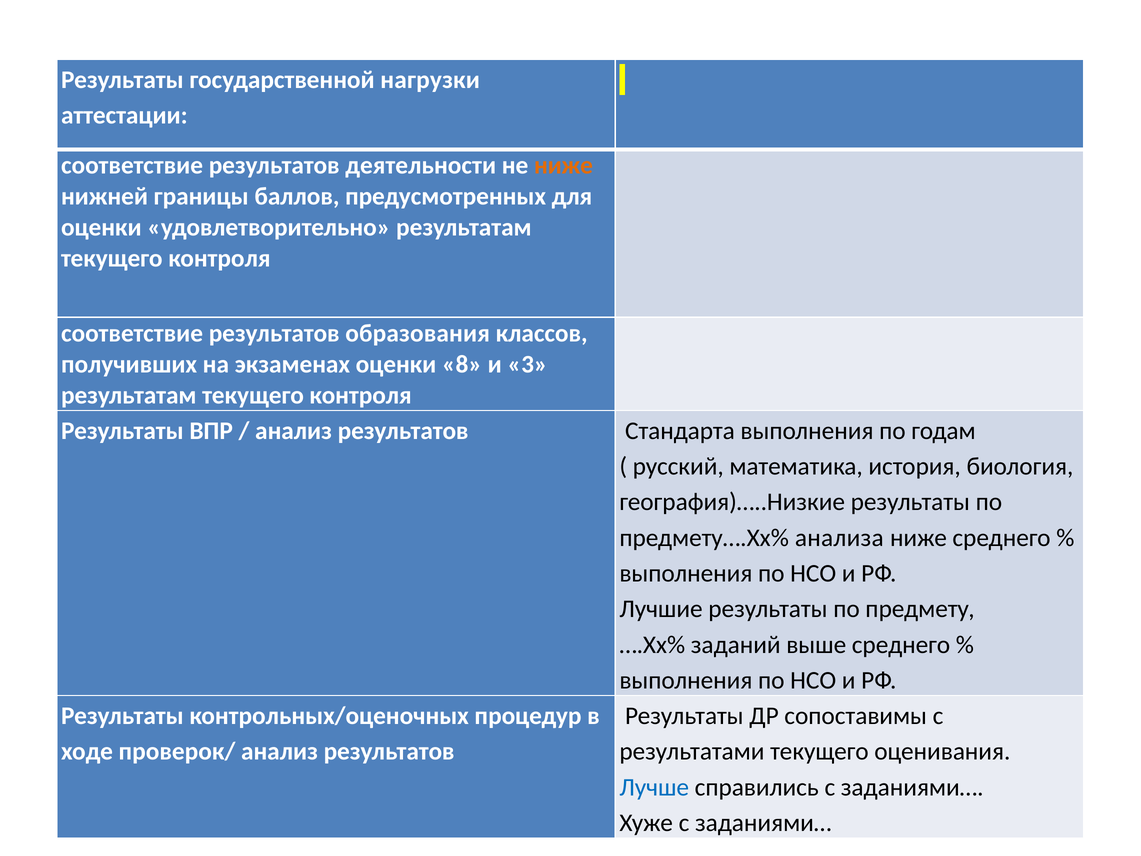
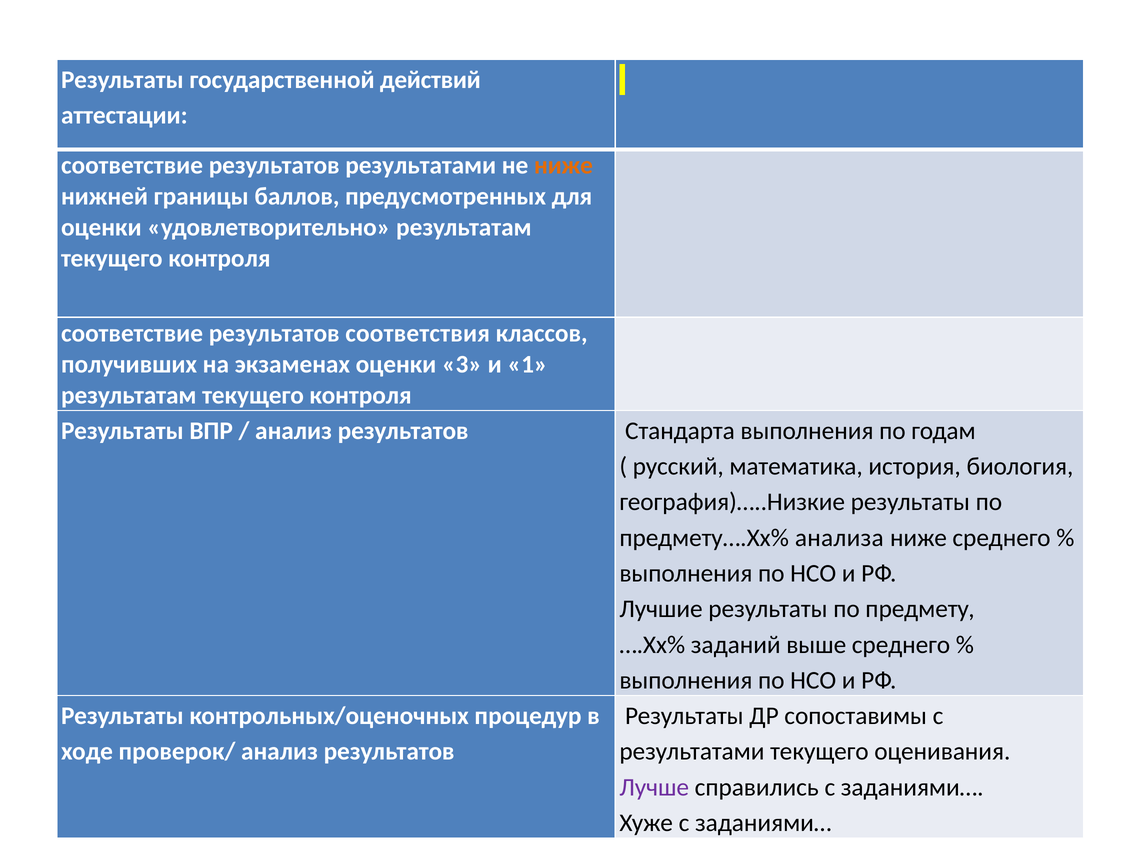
нагрузки: нагрузки -> действий (430, 80)
результатов деятельности: деятельности -> результатами (421, 165)
образования: образования -> соответствия (418, 333)
8: 8 -> 3 (462, 364)
3: 3 -> 1 (528, 364)
Лучше colour: blue -> purple (654, 787)
